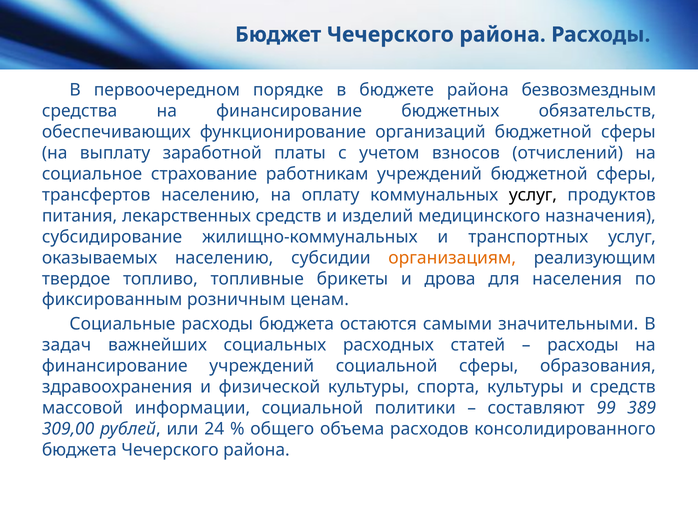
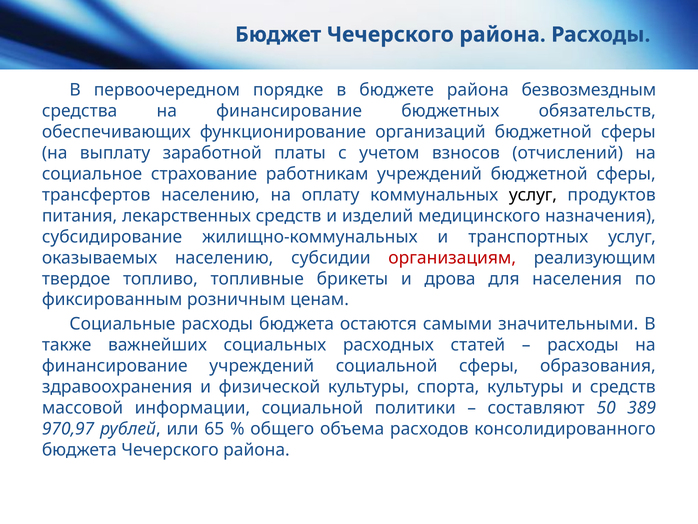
организациям colour: orange -> red (452, 258)
задач: задач -> также (67, 345)
99: 99 -> 50 (606, 408)
309,00: 309,00 -> 970,97 (68, 429)
24: 24 -> 65 (214, 429)
